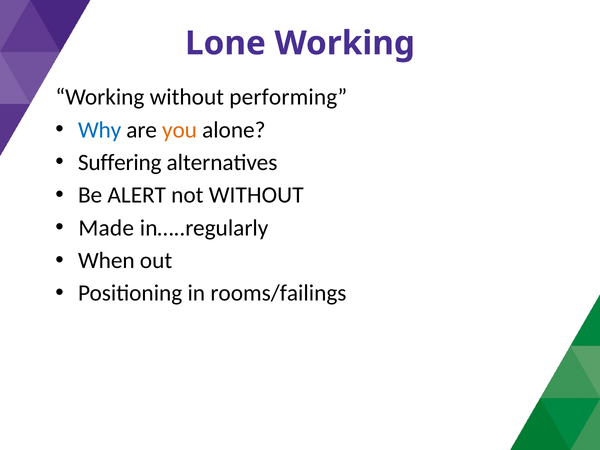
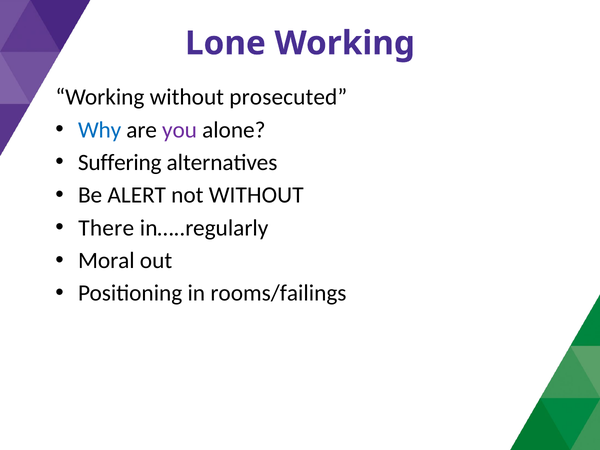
performing: performing -> prosecuted (288, 97)
you colour: orange -> purple (180, 130)
Made: Made -> There (106, 228)
When: When -> Moral (106, 261)
